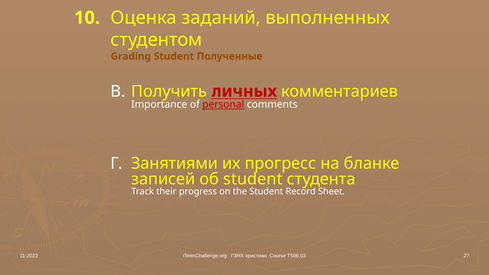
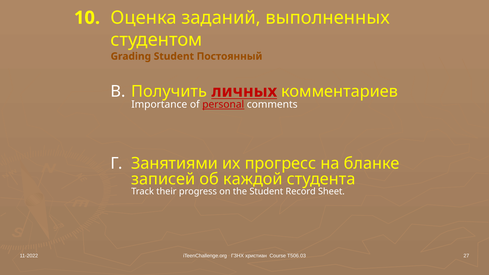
Полученные: Полученные -> Постоянный (229, 56)
об student: student -> каждой (253, 179)
